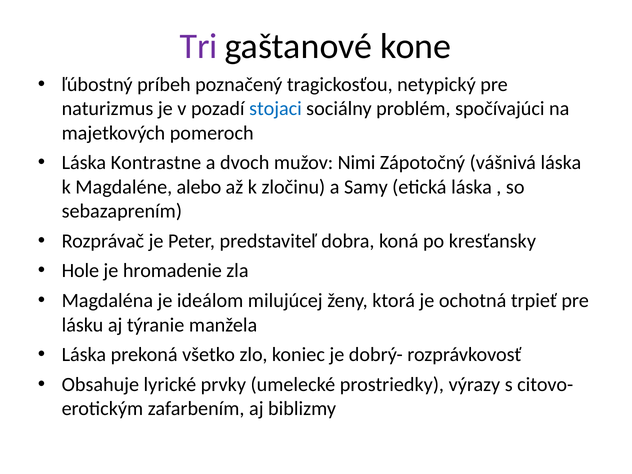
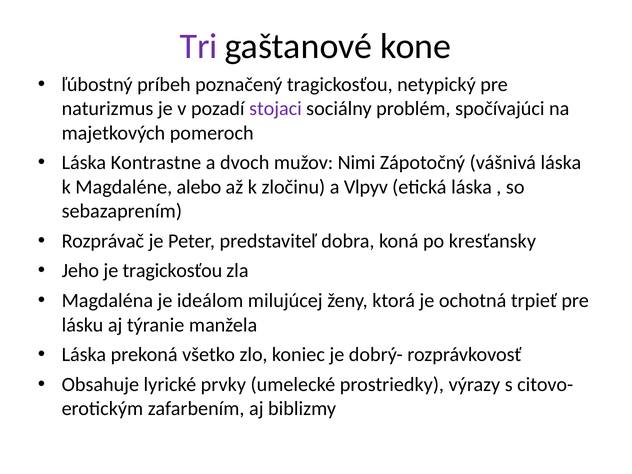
stojaci colour: blue -> purple (275, 109)
Samy: Samy -> Vlpyv (366, 187)
Hole: Hole -> Jeho (80, 271)
je hromadenie: hromadenie -> tragickosťou (172, 271)
